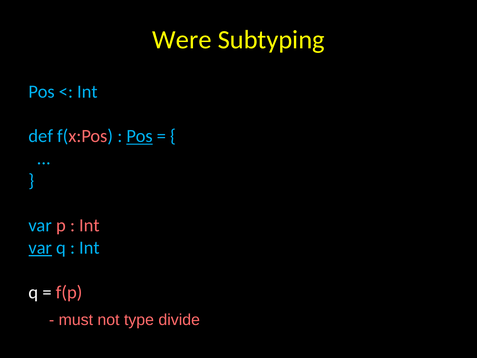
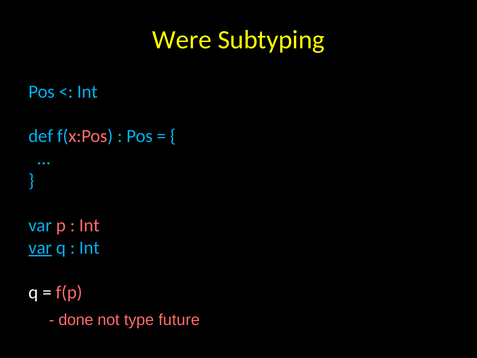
Pos underline: present -> none (140, 136)
must: must -> done (76, 320)
divide: divide -> future (179, 320)
